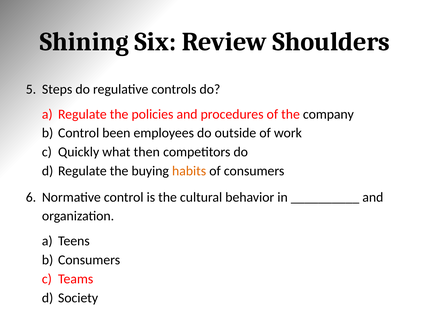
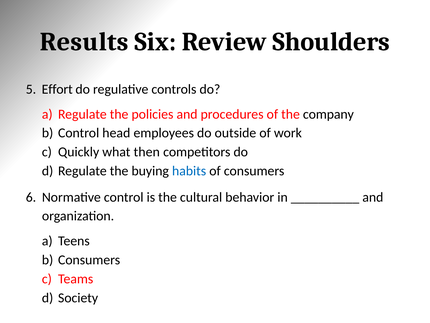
Shining: Shining -> Results (84, 42)
Steps: Steps -> Effort (57, 89)
been: been -> head (116, 133)
habits colour: orange -> blue (189, 171)
